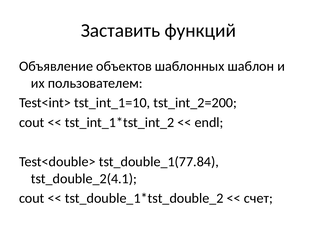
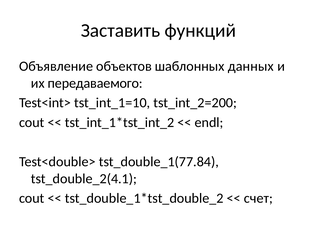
шаблон: шаблон -> данных (251, 67)
пользователем: пользователем -> передаваемого (95, 83)
